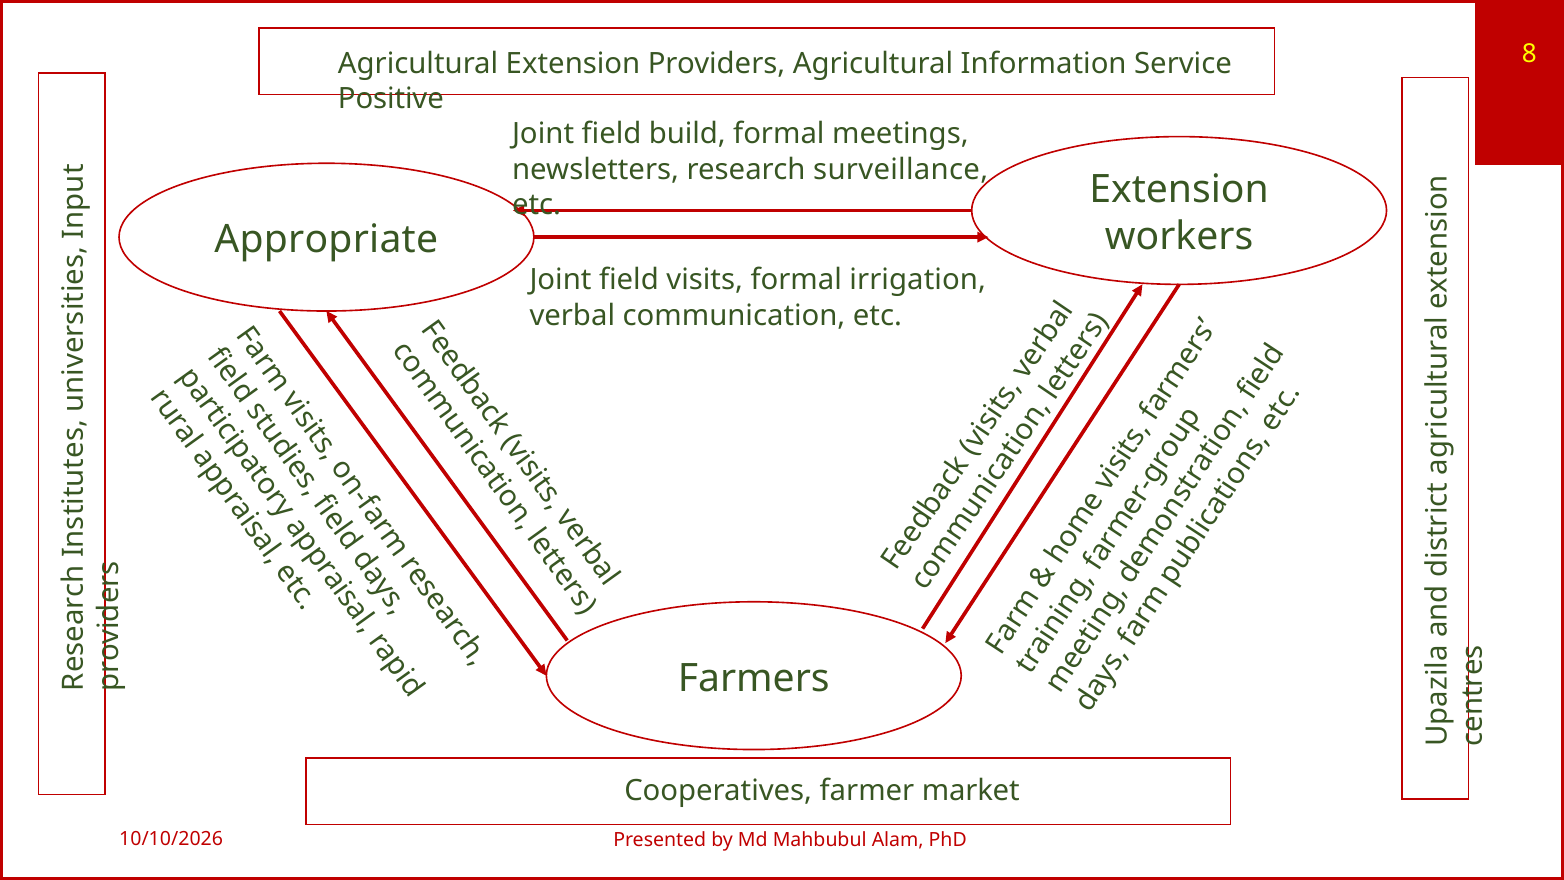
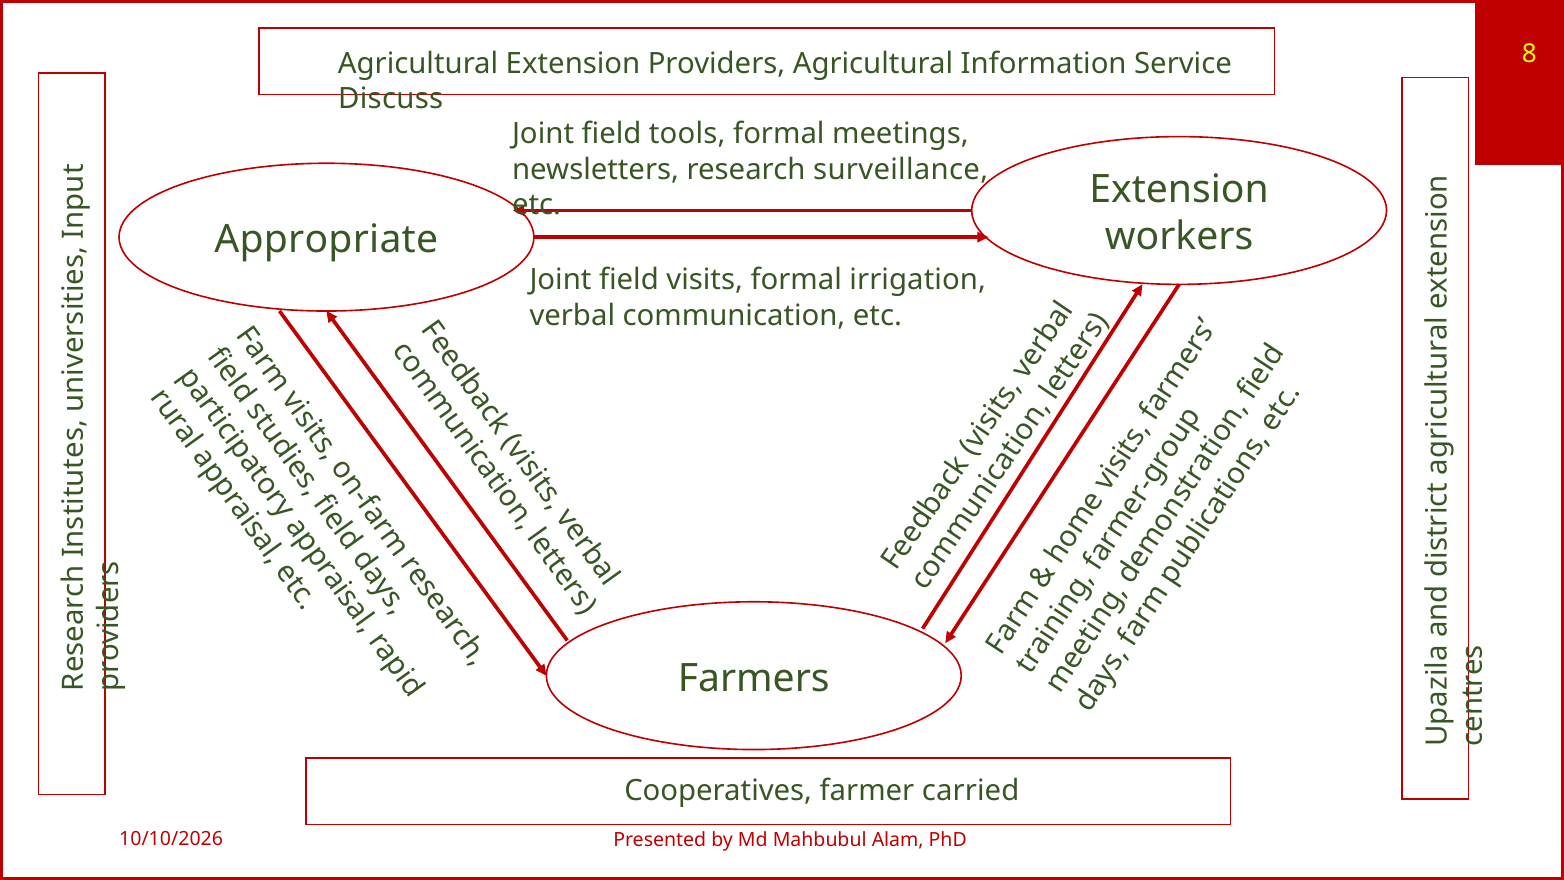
Positive: Positive -> Discuss (391, 99)
build: build -> tools (687, 134)
market: market -> carried (971, 790)
